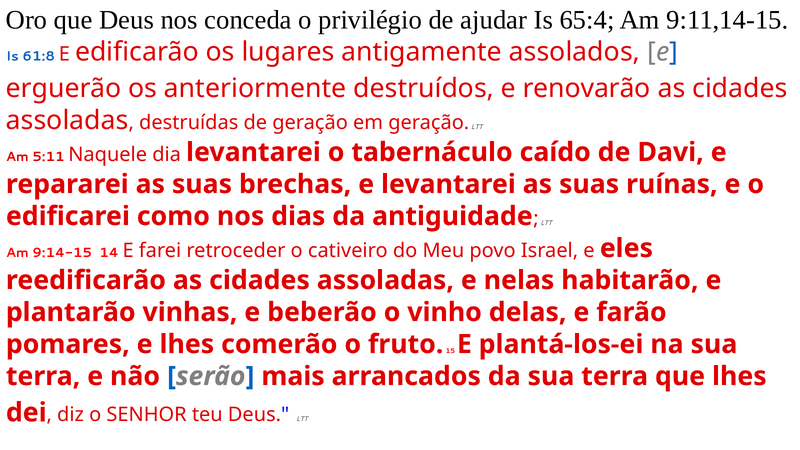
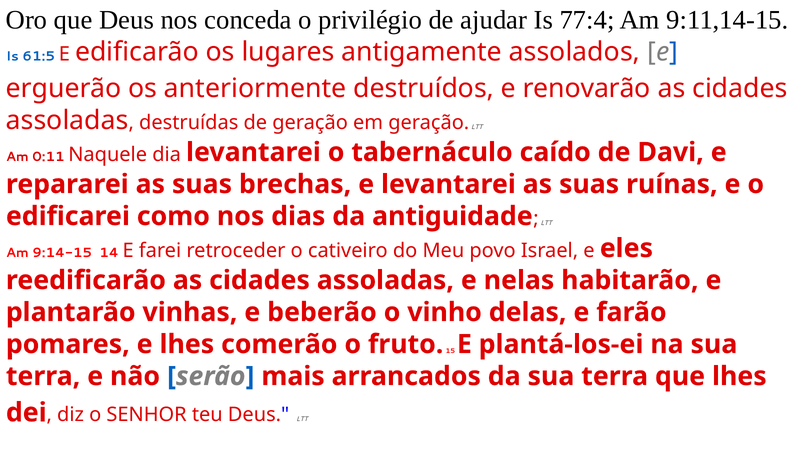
65:4: 65:4 -> 77:4 (587, 20)
61:8: 61:8 -> 61:5 (39, 56)
5:11: 5:11 -> 0:11 (48, 157)
